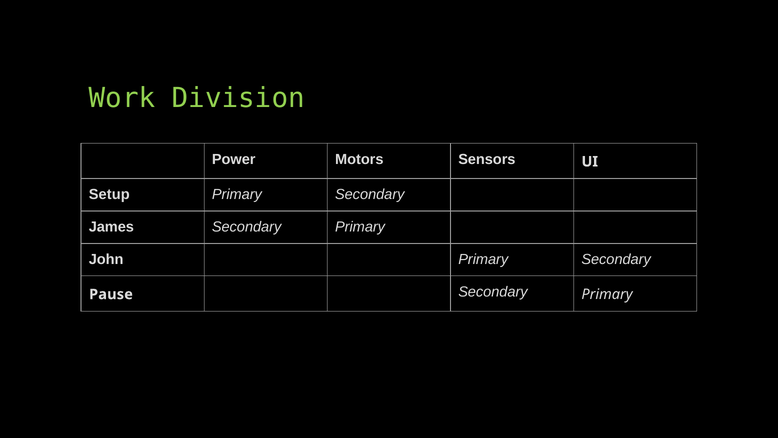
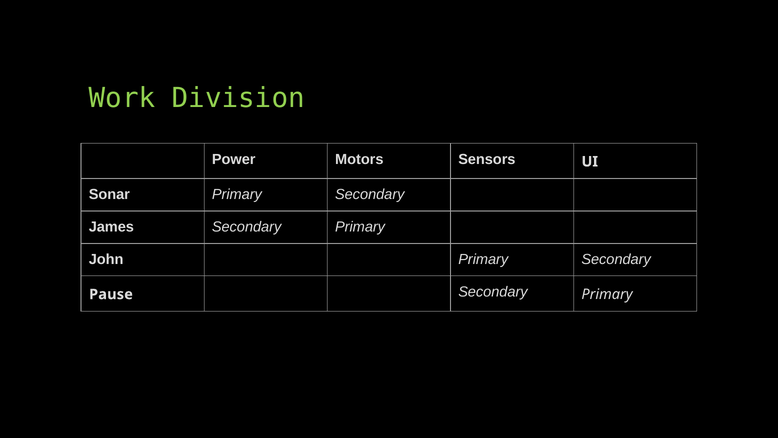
Setup: Setup -> Sonar (109, 194)
